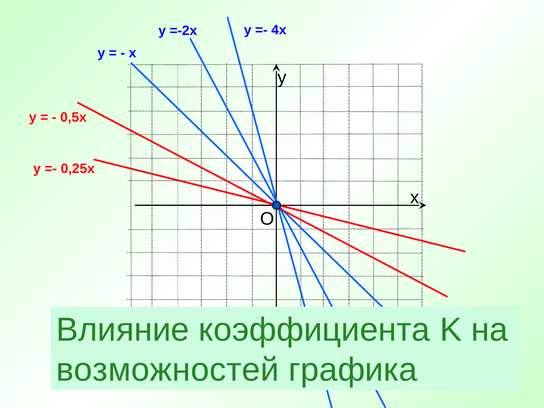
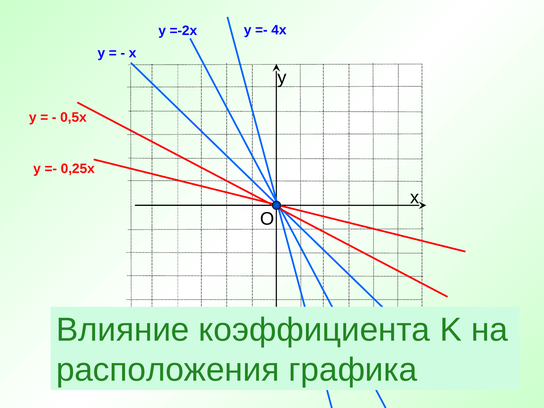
возможностей: возможностей -> расположения (168, 370)
